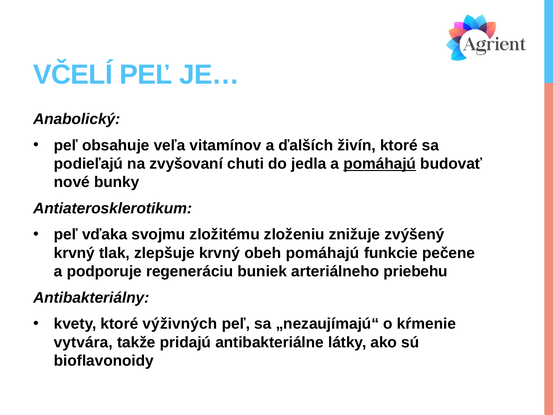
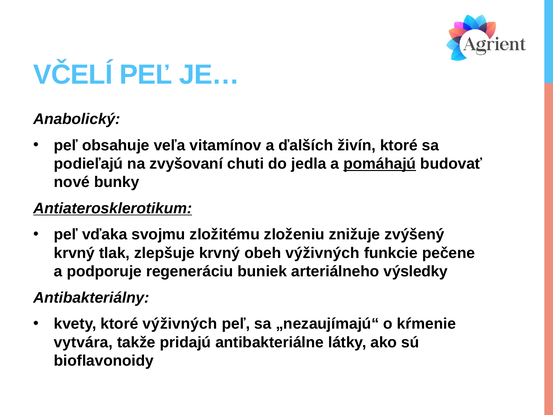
Antiaterosklerotikum underline: none -> present (113, 208)
obeh pomáhajú: pomáhajú -> výživných (323, 253)
priebehu: priebehu -> výsledky (416, 271)
